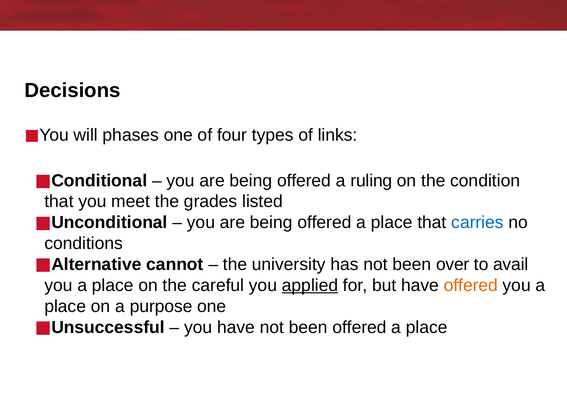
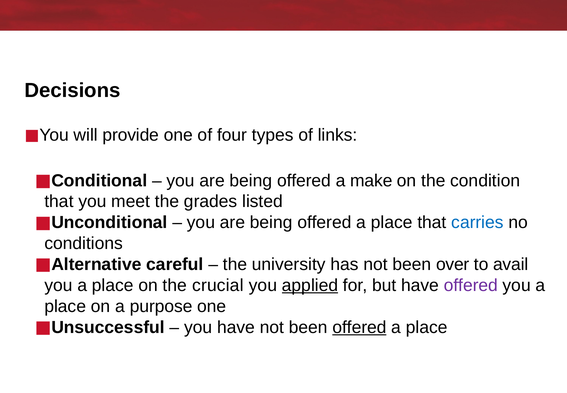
phases: phases -> provide (131, 135)
ruling: ruling -> make (371, 180)
cannot: cannot -> careful (175, 264)
careful: careful -> crucial (218, 285)
offered colour: orange -> purple (471, 285)
offered underline: none -> present (359, 327)
